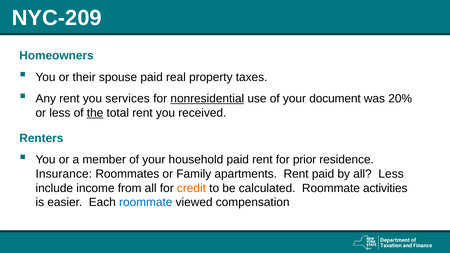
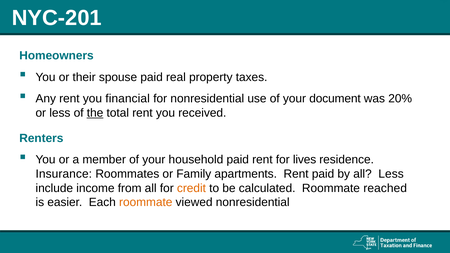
NYC-209: NYC-209 -> NYC-201 (57, 18)
services: services -> financial (128, 99)
nonresidential underline: present -> none (207, 99)
prior: prior -> lives (305, 160)
activities: activities -> reached (385, 188)
roommate colour: blue -> orange (146, 203)
viewed compensation: compensation -> nonresidential (253, 203)
